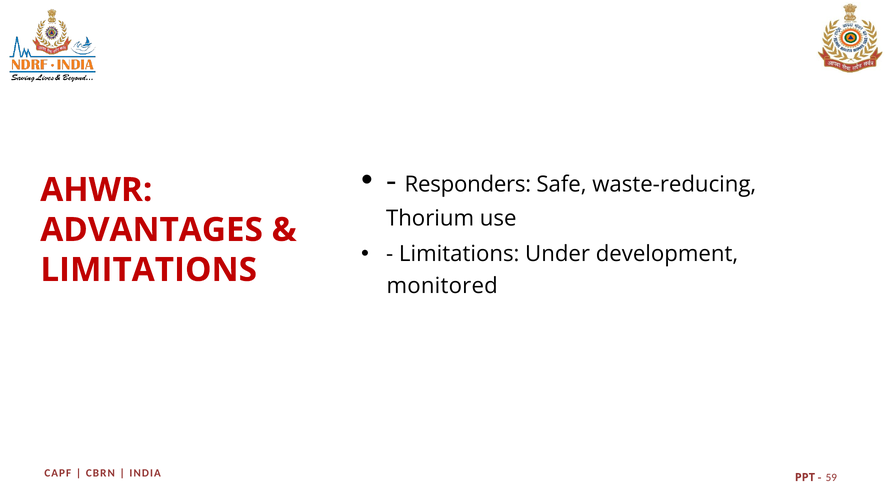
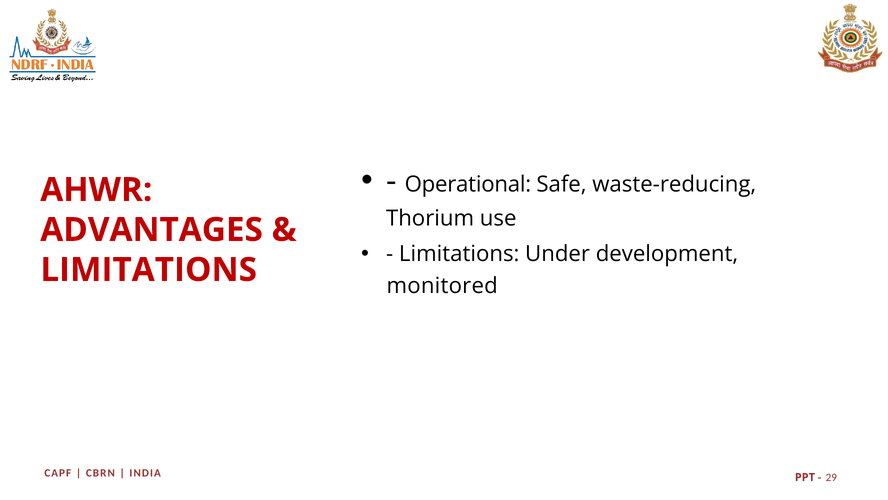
Responders: Responders -> Operational (468, 184)
59: 59 -> 29 (831, 477)
